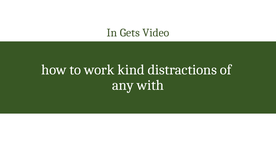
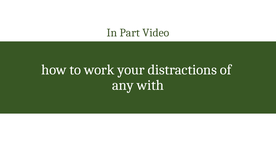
Gets: Gets -> Part (130, 33)
kind: kind -> your (131, 70)
